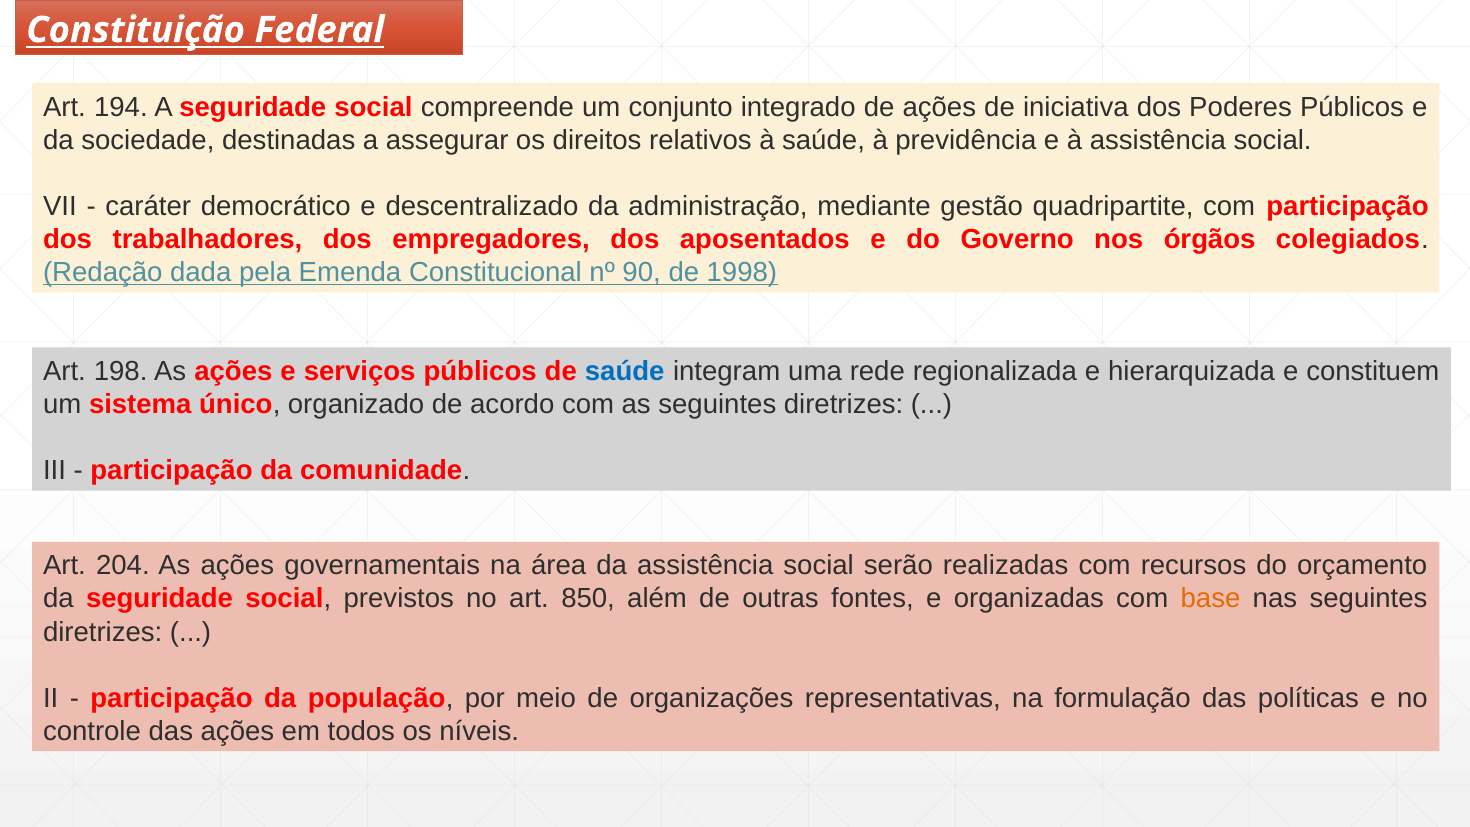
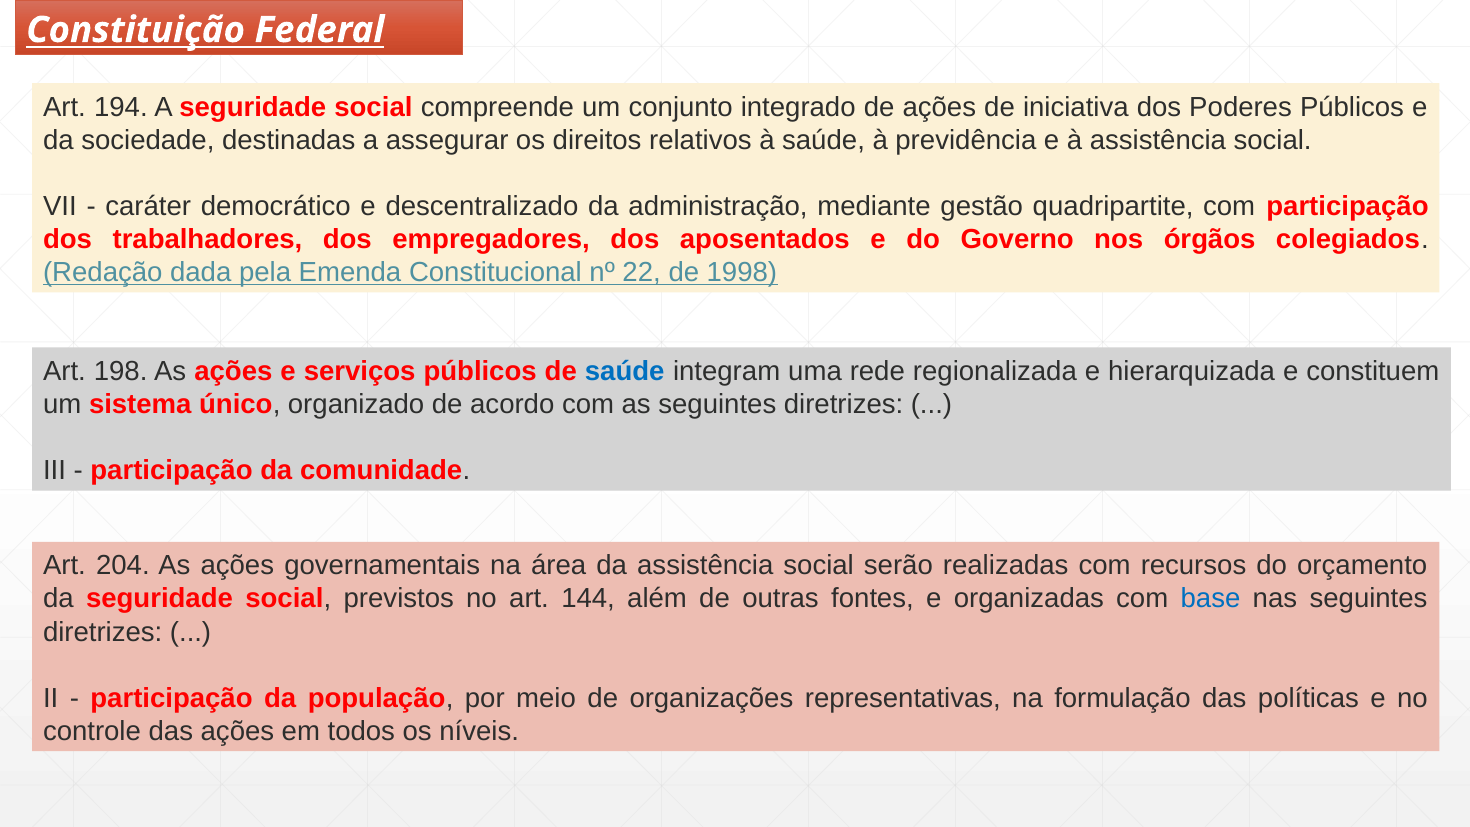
90: 90 -> 22 (642, 272)
850: 850 -> 144 (588, 599)
base colour: orange -> blue (1210, 599)
